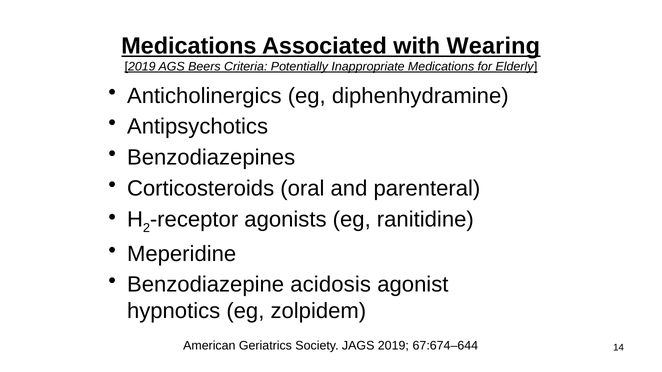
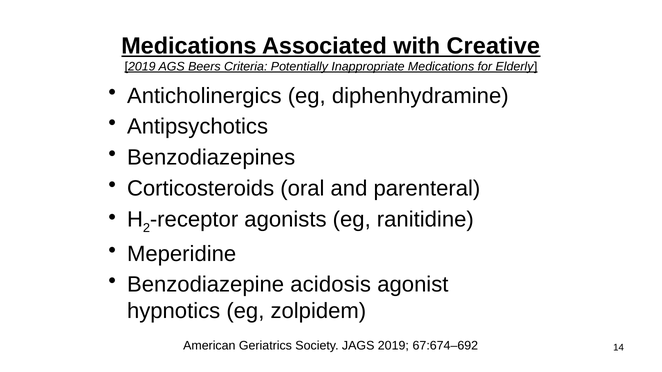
Wearing: Wearing -> Creative (493, 46)
67:674–644: 67:674–644 -> 67:674–692 (445, 346)
